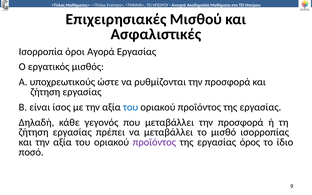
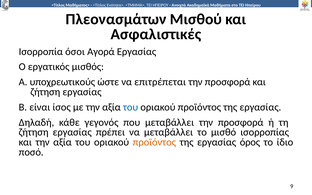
Επιχειρησιακές: Επιχειρησιακές -> Πλεονασµάτων (116, 19)
όροι: όροι -> όσοι (75, 52)
ρυθµίζονται: ρυθµίζονται -> επιτρέπεται (160, 82)
προϊόντος colour: purple -> orange (154, 142)
